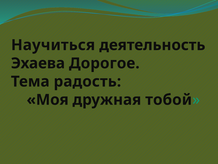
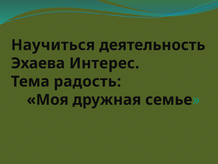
Дорогое: Дорогое -> Интерес (104, 63)
тобой: тобой -> семье (169, 99)
